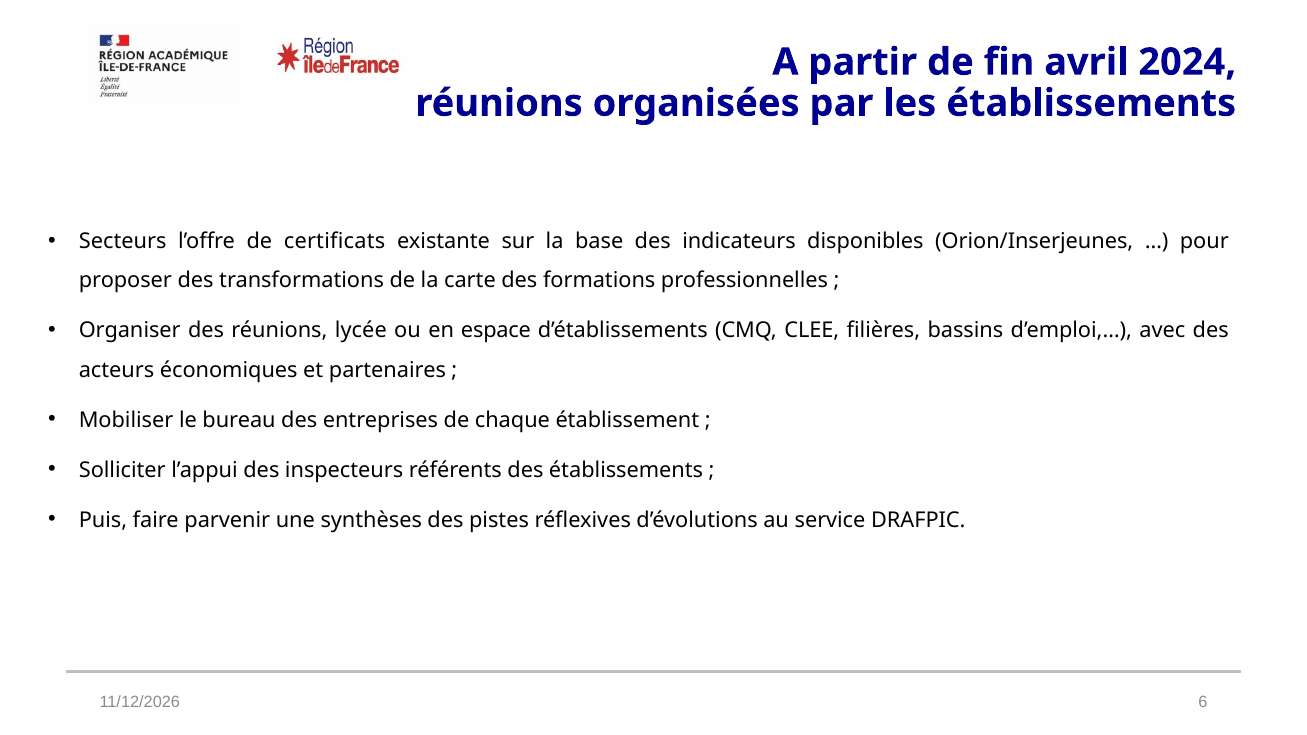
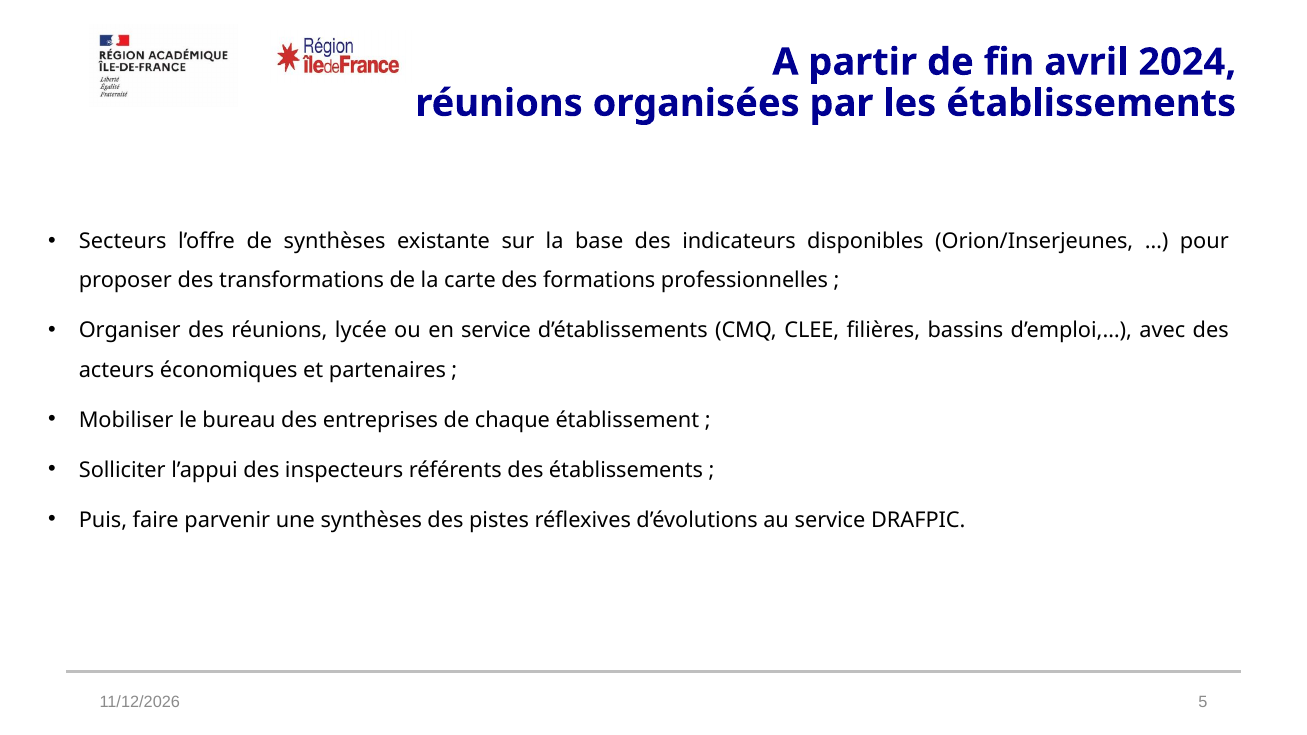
de certificats: certificats -> synthèses (335, 242)
en espace: espace -> service (496, 331)
6: 6 -> 5 (1203, 702)
